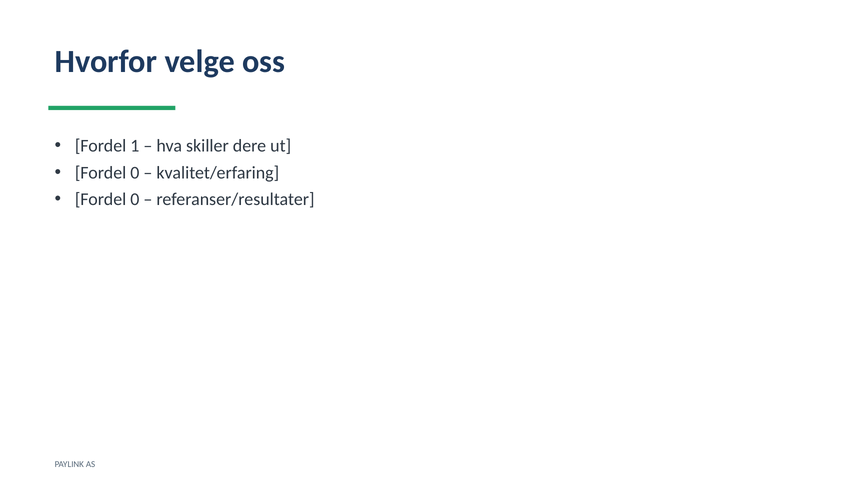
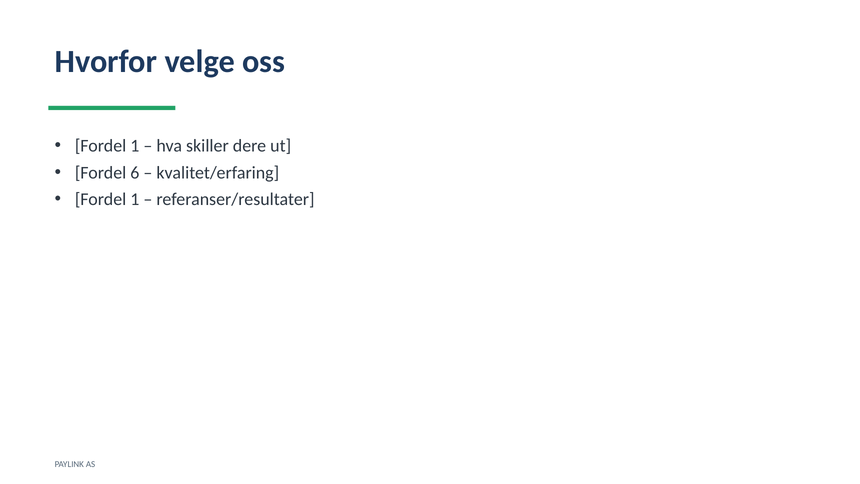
0: 0 -> 6 (135, 173)
0: 0 -> 1 (135, 199)
